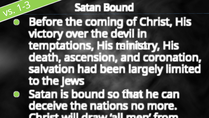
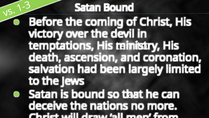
firm: firm -> cast (133, 94)
